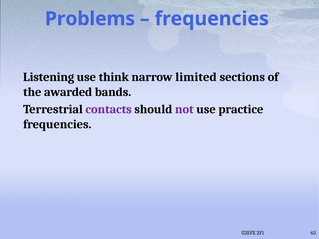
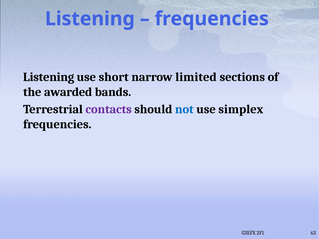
Problems: Problems -> Listening (90, 19)
think: think -> short (114, 77)
not colour: purple -> blue (184, 109)
practice: practice -> simplex (241, 109)
